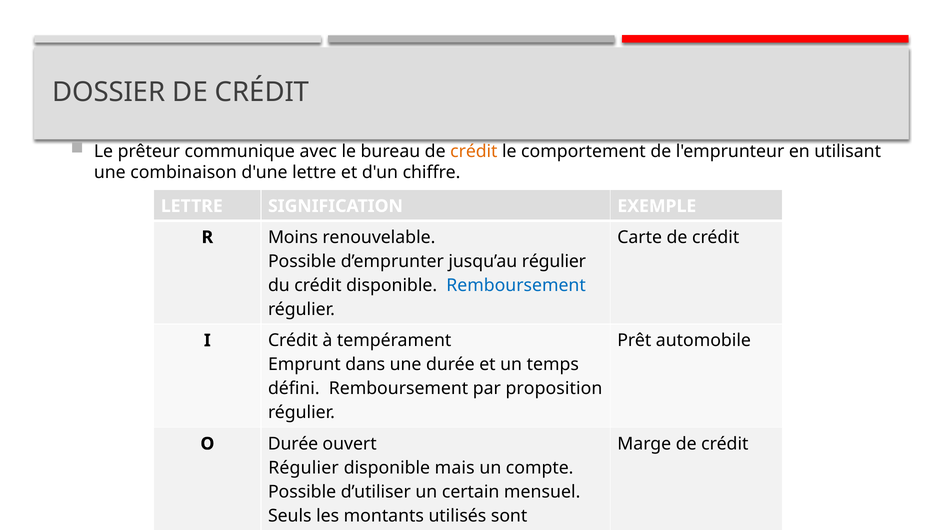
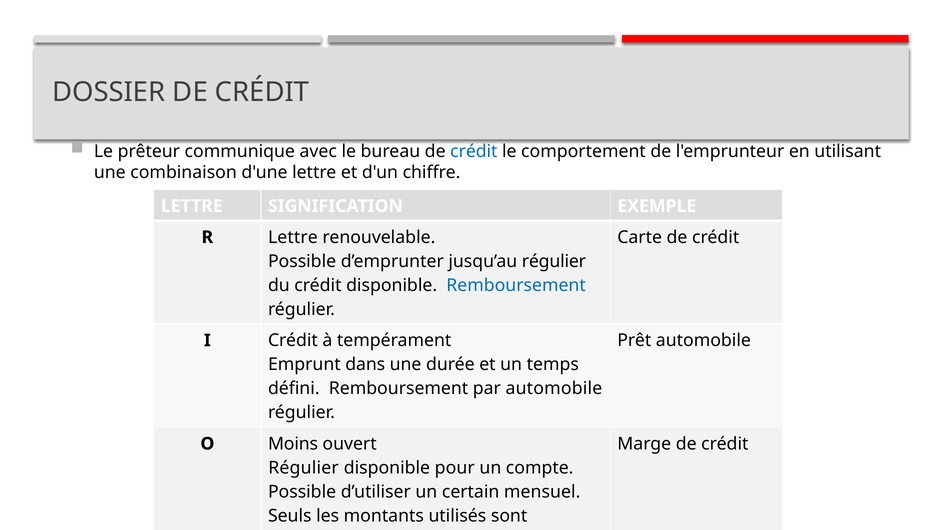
crédit colour: orange -> blue (474, 151)
R Moins: Moins -> Lettre (293, 237)
par proposition: proposition -> automobile (554, 389)
O Durée: Durée -> Moins (293, 444)
mais: mais -> pour (455, 468)
